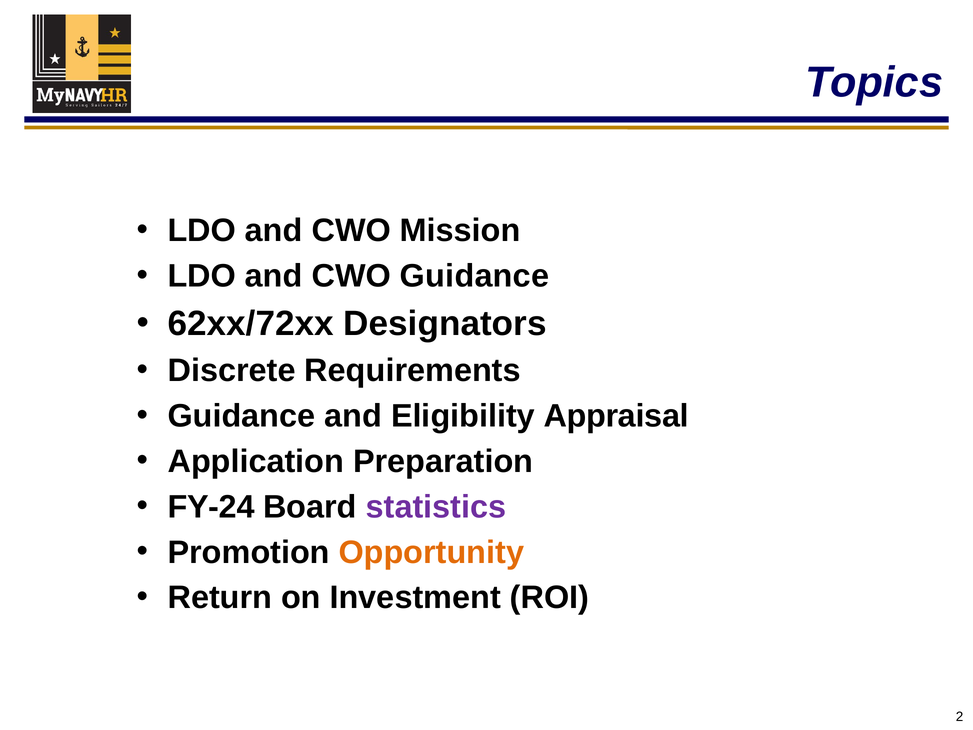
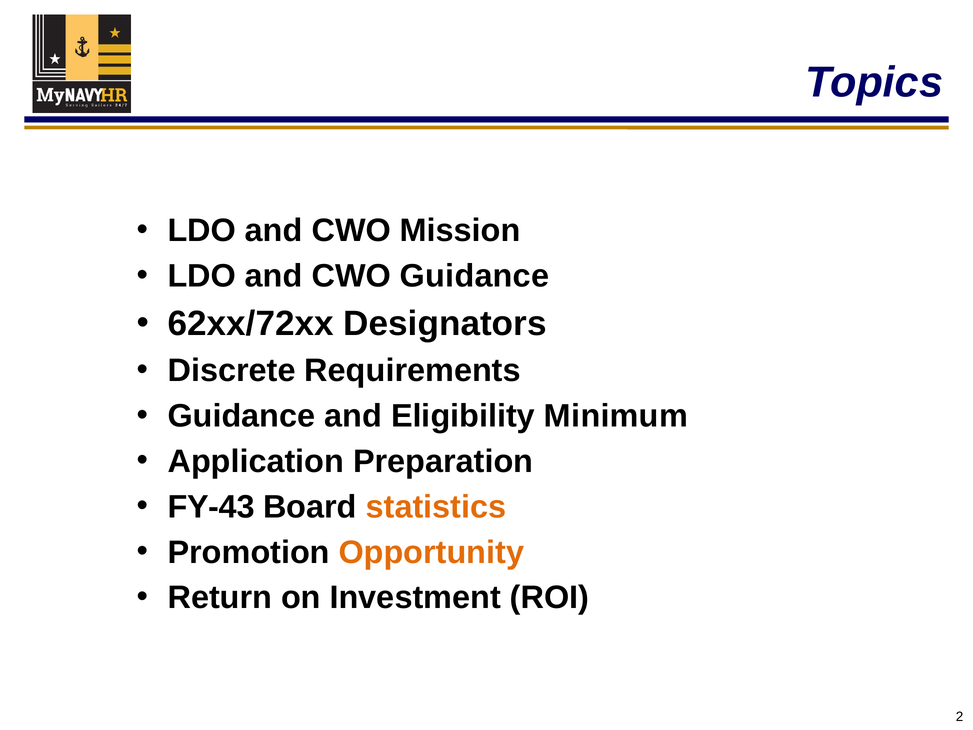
Appraisal: Appraisal -> Minimum (616, 416)
FY-24: FY-24 -> FY-43 (211, 507)
statistics colour: purple -> orange (436, 507)
